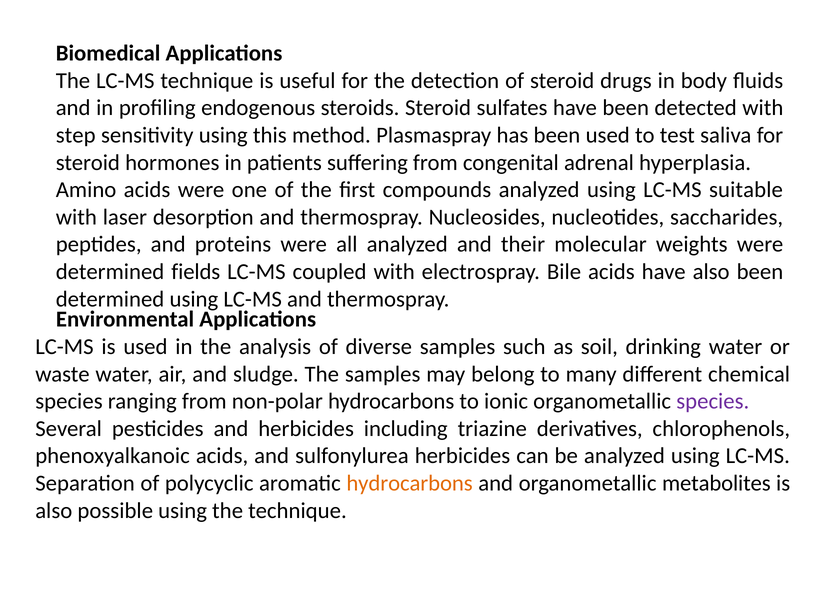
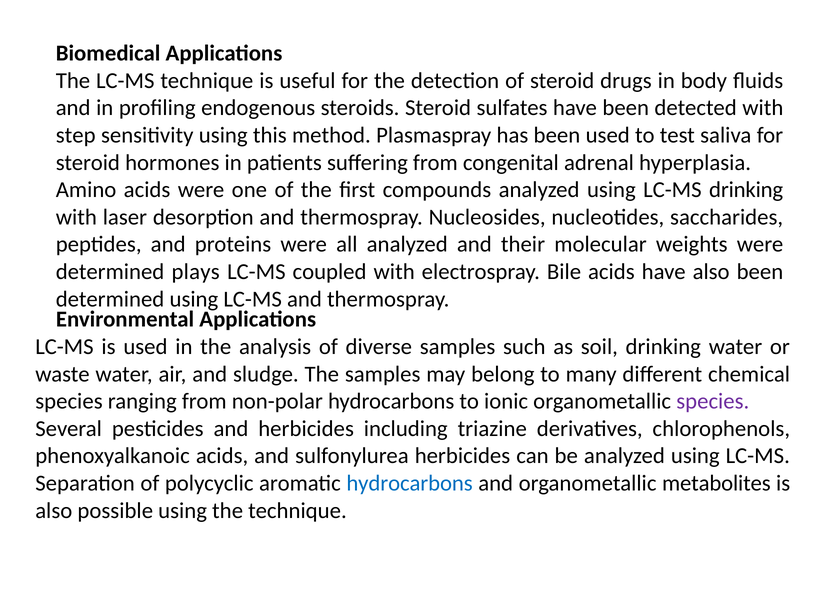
LC-MS suitable: suitable -> drinking (746, 190)
fields: fields -> plays (196, 272)
hydrocarbons colour: orange -> blue (410, 483)
